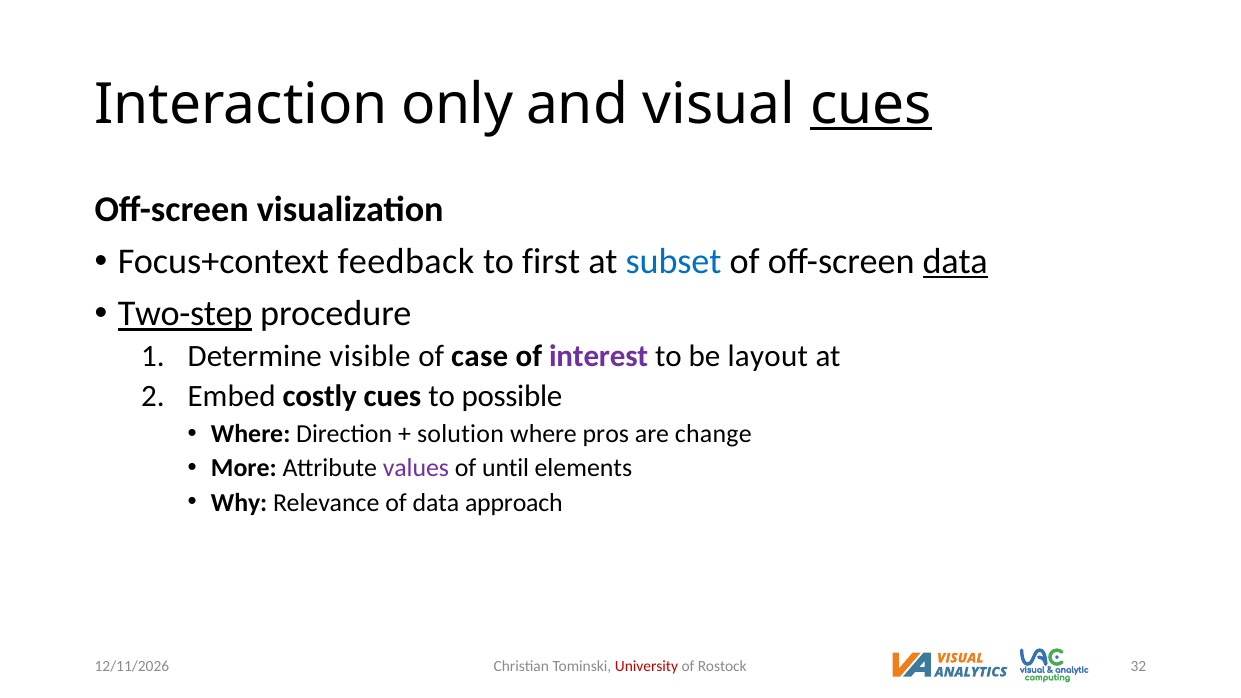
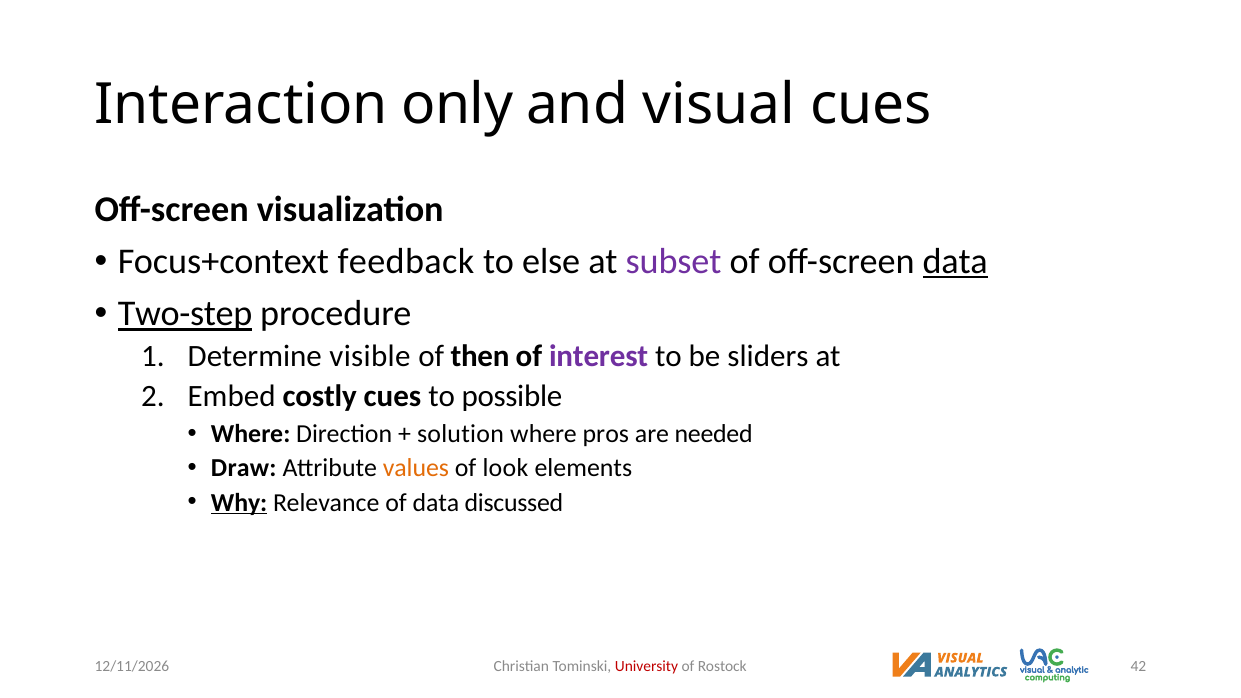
cues underline: present -> none (871, 104)
first: first -> else (551, 262)
subset colour: blue -> purple (674, 262)
case: case -> then (480, 357)
layout: layout -> sliders (768, 357)
change: change -> needed (714, 434)
More: More -> Draw (244, 468)
values colour: purple -> orange (416, 468)
until: until -> look (505, 468)
Why underline: none -> present (239, 503)
approach: approach -> discussed (514, 503)
32: 32 -> 42 (1138, 666)
